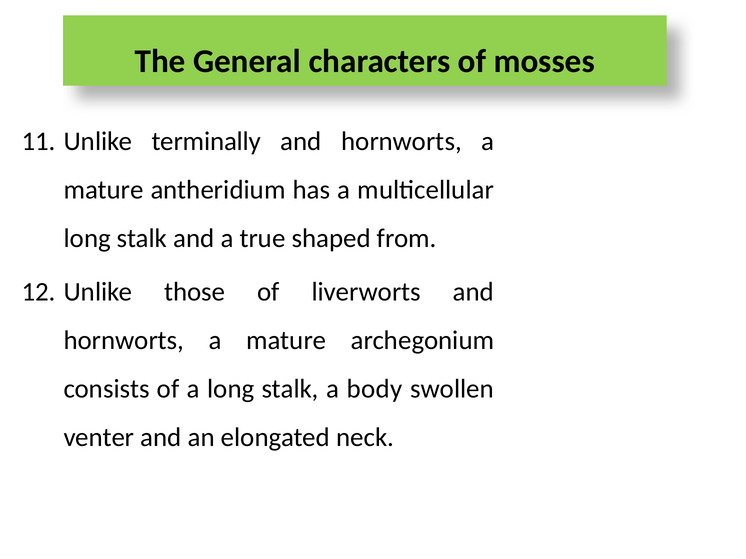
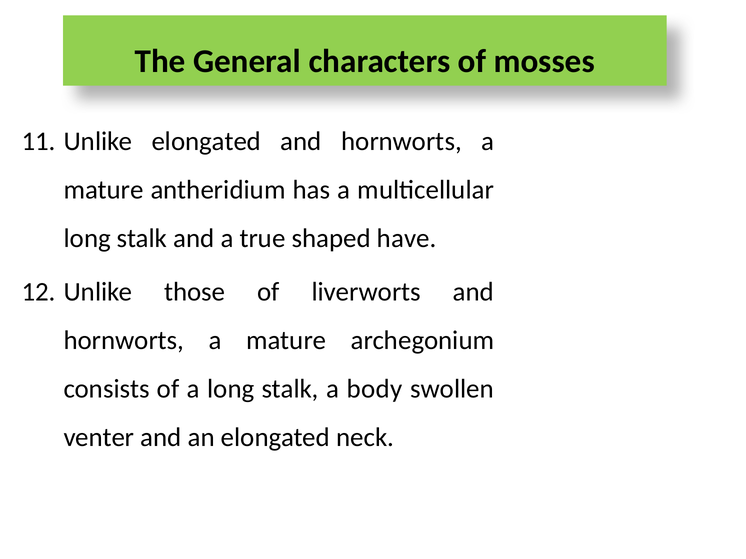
Unlike terminally: terminally -> elongated (206, 141)
from: from -> have (407, 238)
